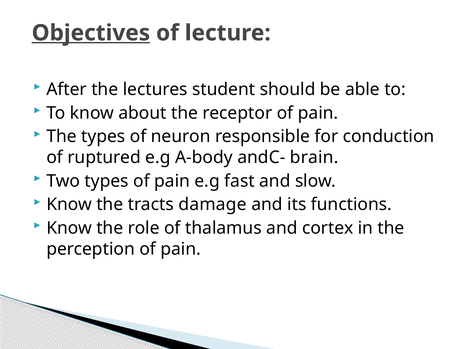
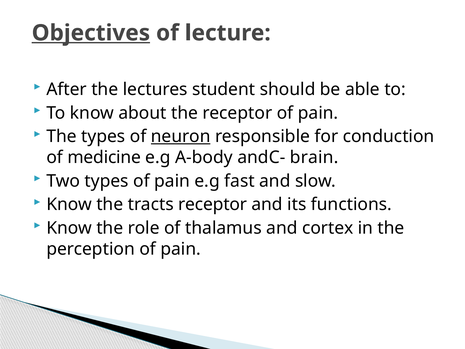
neuron underline: none -> present (181, 136)
ruptured: ruptured -> medicine (104, 157)
tracts damage: damage -> receptor (213, 204)
